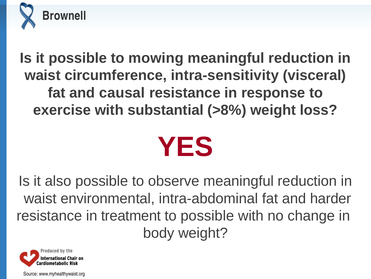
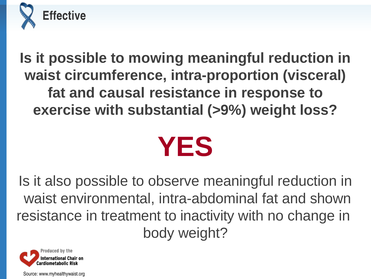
Brownell: Brownell -> Effective (64, 16)
intra-sensitivity: intra-sensitivity -> intra-proportion (225, 75)
>8%: >8% -> >9% (227, 110)
harder: harder -> shown (331, 198)
to possible: possible -> inactivity (207, 215)
